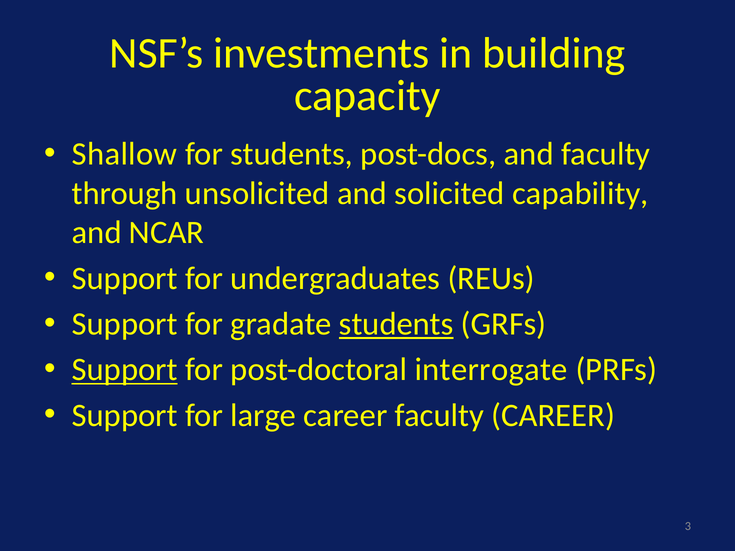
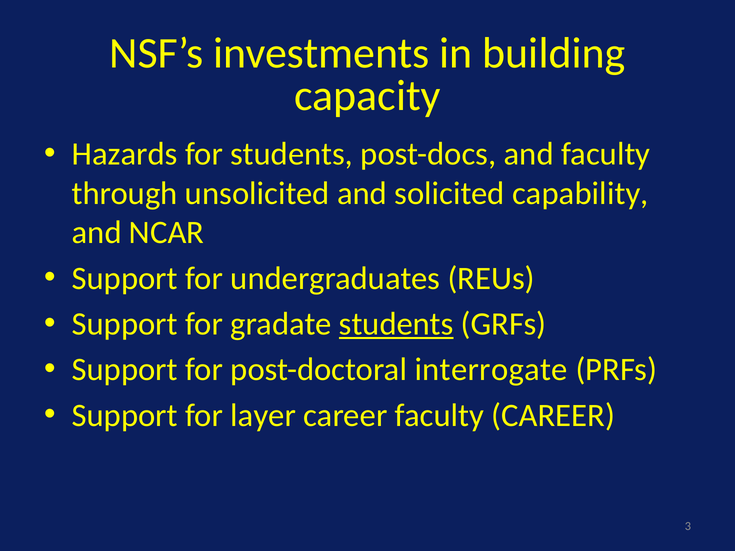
Shallow: Shallow -> Hazards (125, 154)
Support underline: present -> none (125, 370)
large: large -> layer (263, 416)
